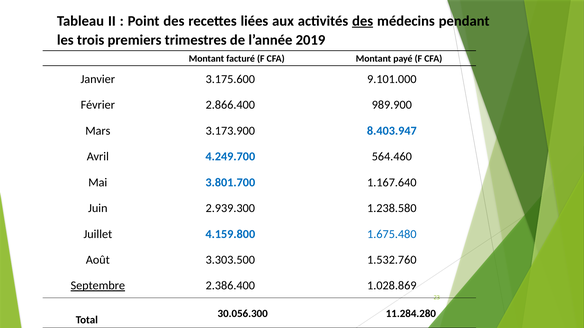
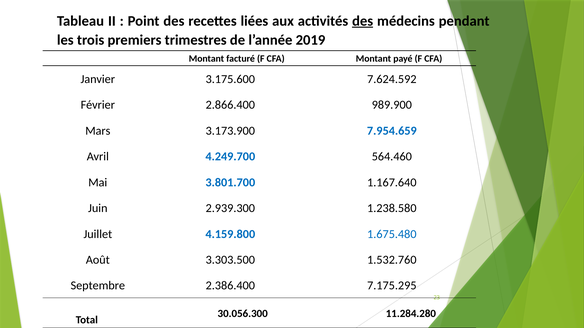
9.101.000: 9.101.000 -> 7.624.592 (392, 79)
8.403.947: 8.403.947 -> 7.954.659 (392, 131)
Septembre underline: present -> none (98, 286)
1.028.869: 1.028.869 -> 7.175.295 (392, 286)
